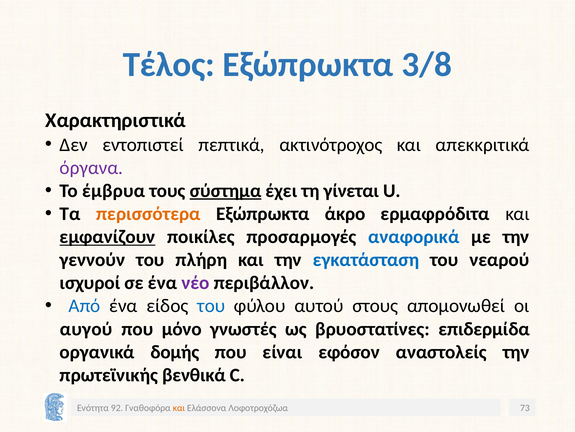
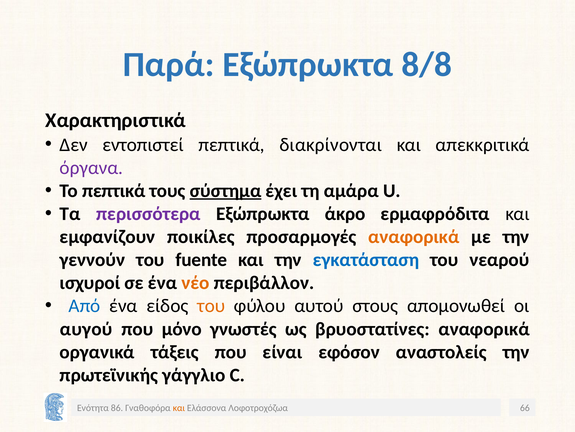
Τέλος: Τέλος -> Παρά (169, 64)
3/8: 3/8 -> 8/8 (427, 64)
ακτινότροχος: ακτινότροχος -> διακρίνονται (331, 144)
Το έμβρυα: έμβρυα -> πεπτικά (114, 190)
γίνεται: γίνεται -> αμάρα (351, 190)
περισσότερα colour: orange -> purple (148, 213)
εμφανίζουν underline: present -> none (107, 236)
αναφορικά colour: blue -> orange (414, 236)
πλήρη: πλήρη -> fuente (201, 259)
νέο colour: purple -> orange (195, 282)
του colour: blue -> orange (211, 305)
βρυοστατίνες επιδερμίδα: επιδερμίδα -> αναφορικά (484, 328)
δομής: δομής -> τάξεις (175, 351)
βενθικά: βενθικά -> γάγγλιο (194, 374)
92: 92 -> 86 (117, 407)
73: 73 -> 66 (525, 407)
